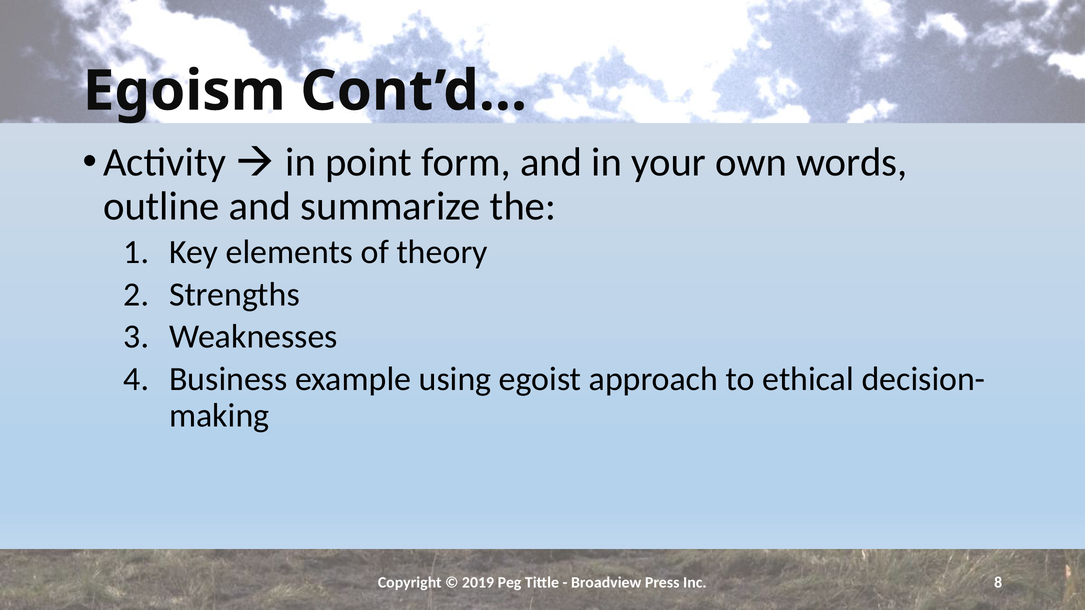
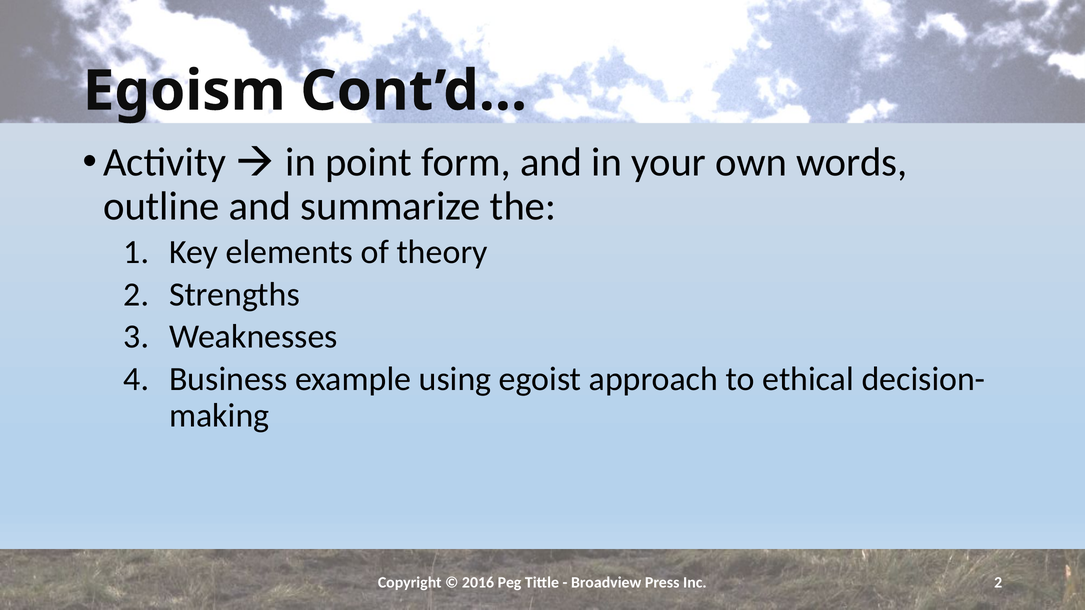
2019: 2019 -> 2016 (478, 583)
Inc 8: 8 -> 2 (998, 583)
